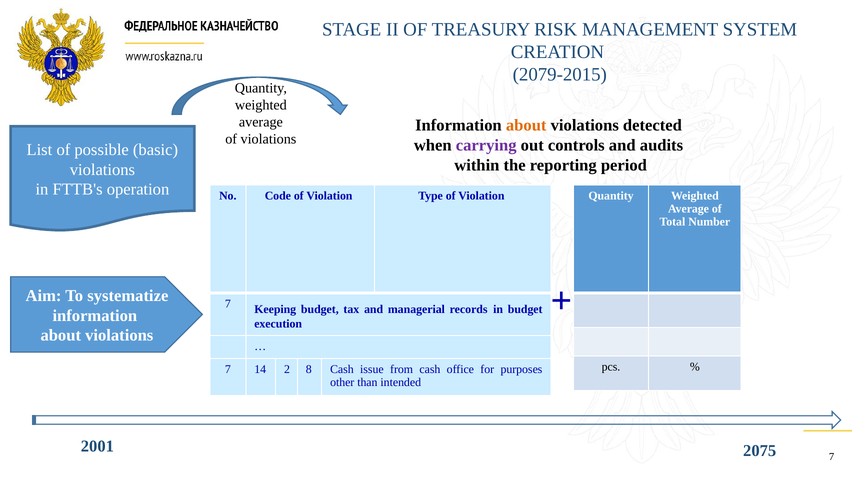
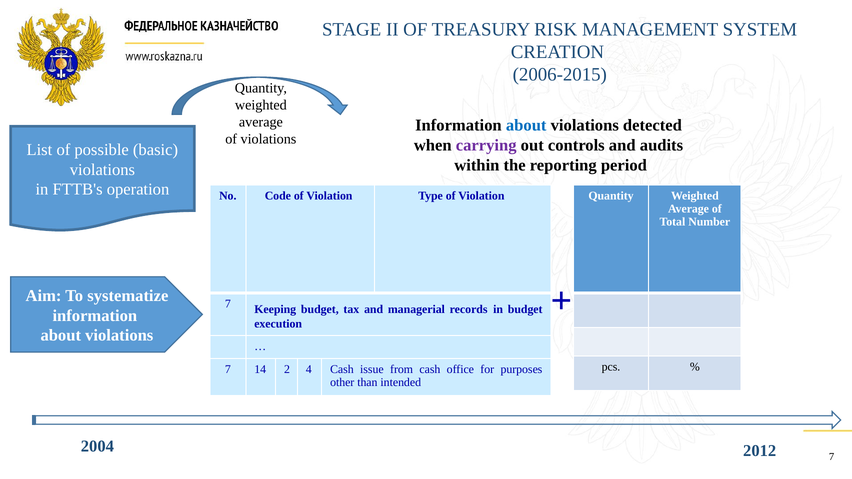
2079-2015: 2079-2015 -> 2006-2015 (560, 75)
about colour: orange -> blue (526, 125)
8: 8 -> 4 (309, 370)
2001: 2001 -> 2004 (97, 446)
2075: 2075 -> 2012 (760, 451)
